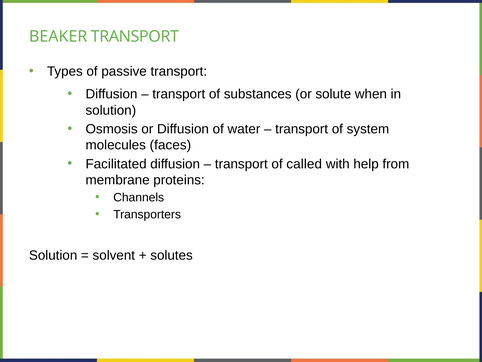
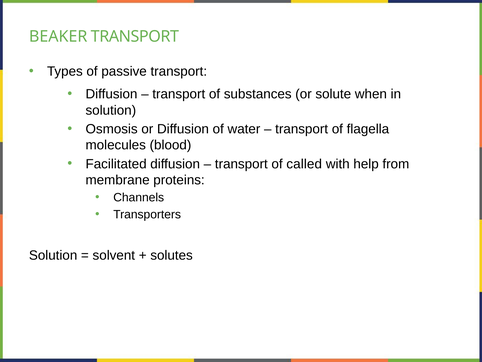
system: system -> flagella (368, 129)
faces: faces -> blood (170, 145)
